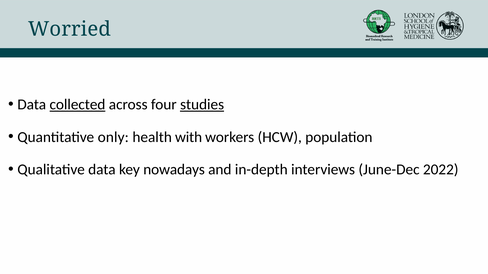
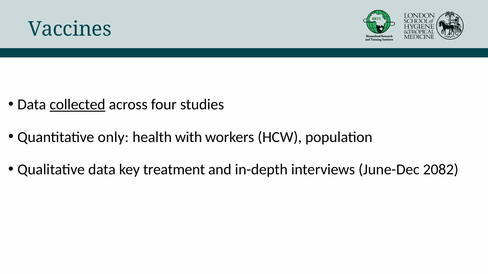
Worried: Worried -> Vaccines (70, 29)
studies underline: present -> none (202, 105)
nowadays: nowadays -> treatment (174, 170)
2022: 2022 -> 2082 (441, 170)
